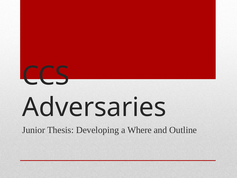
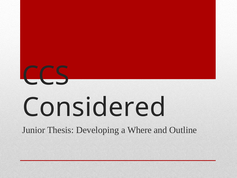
Adversaries: Adversaries -> Considered (94, 107)
